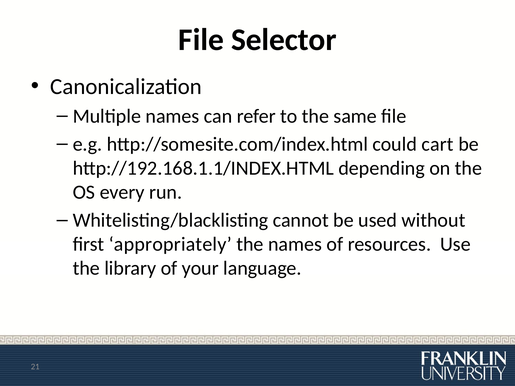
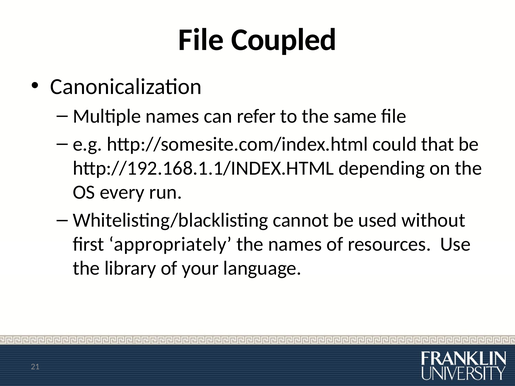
Selector: Selector -> Coupled (284, 40)
cart: cart -> that (438, 144)
